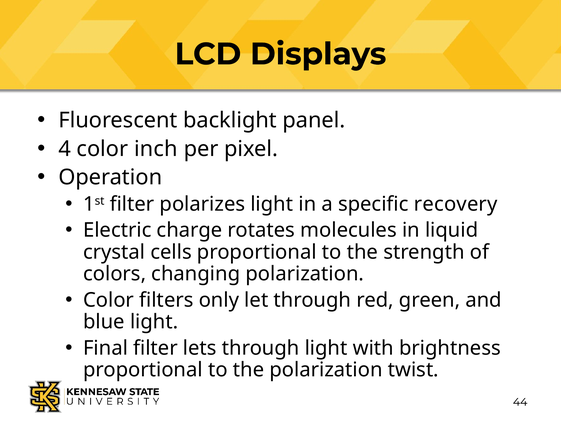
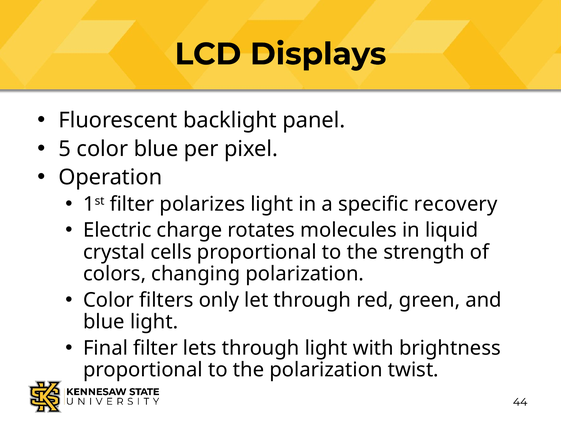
4: 4 -> 5 (65, 149)
color inch: inch -> blue (156, 149)
